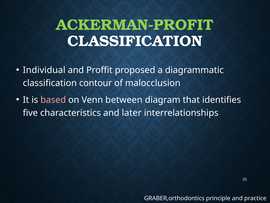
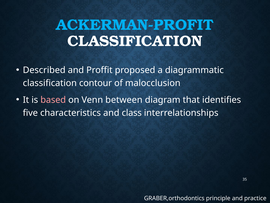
ACKERMAN-PROFIT colour: light green -> light blue (135, 25)
Individual: Individual -> Described (44, 70)
later: later -> class (132, 113)
